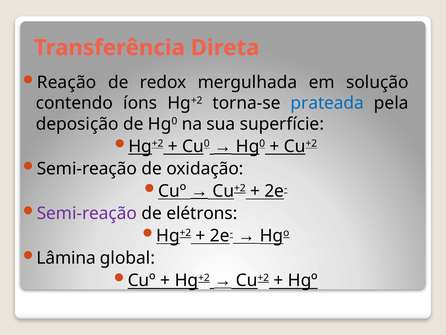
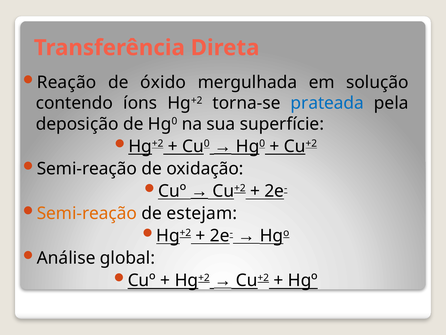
redox: redox -> óxido (163, 82)
Semi-reação colour: purple -> orange (87, 213)
elétrons: elétrons -> estejam (202, 213)
Lâmina: Lâmina -> Análise (66, 258)
